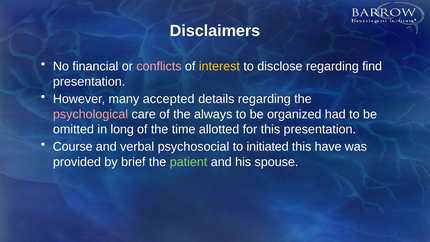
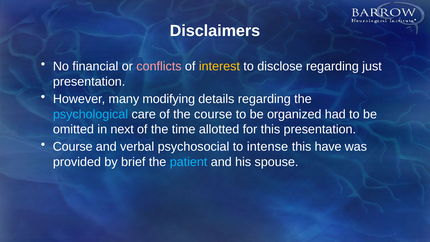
find: find -> just (372, 66)
accepted: accepted -> modifying (169, 99)
psychological colour: pink -> light blue (91, 114)
the always: always -> course (213, 114)
long: long -> next (122, 129)
initiated: initiated -> intense (267, 147)
patient colour: light green -> light blue (189, 162)
